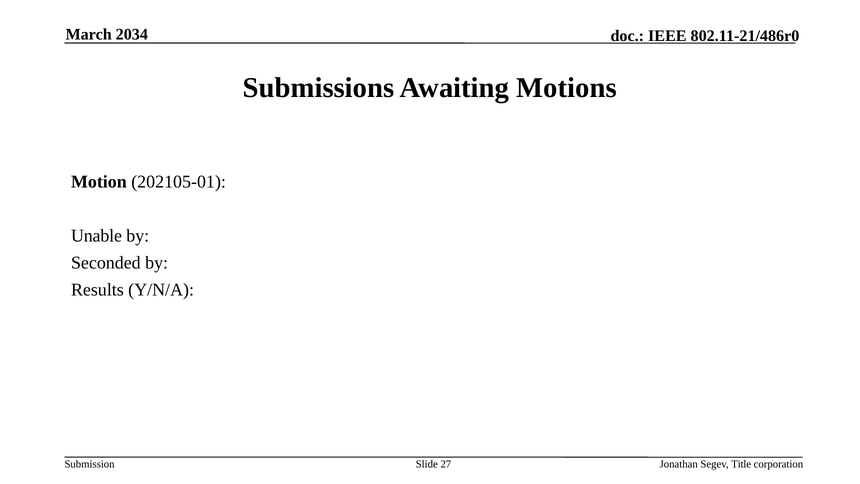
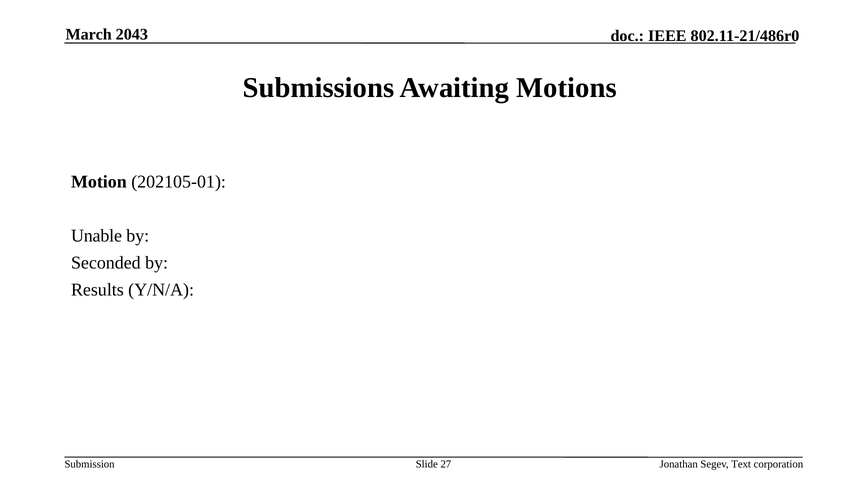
2034: 2034 -> 2043 (132, 34)
Title: Title -> Text (741, 464)
